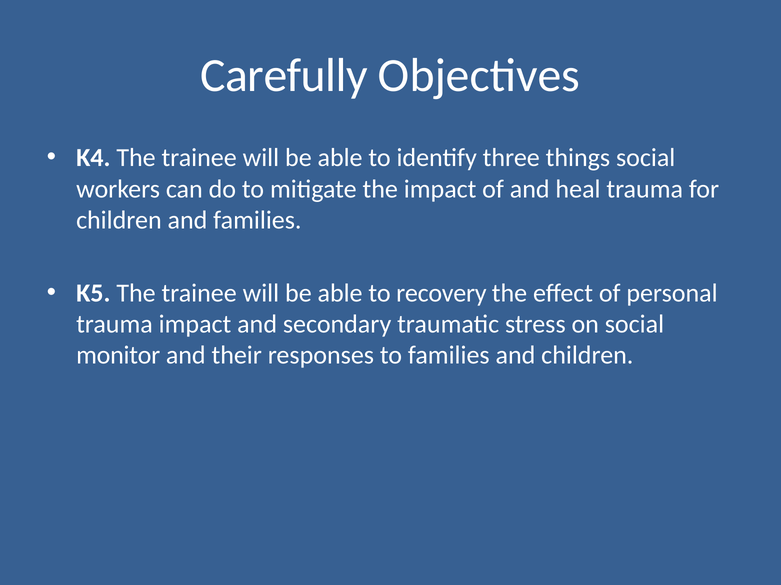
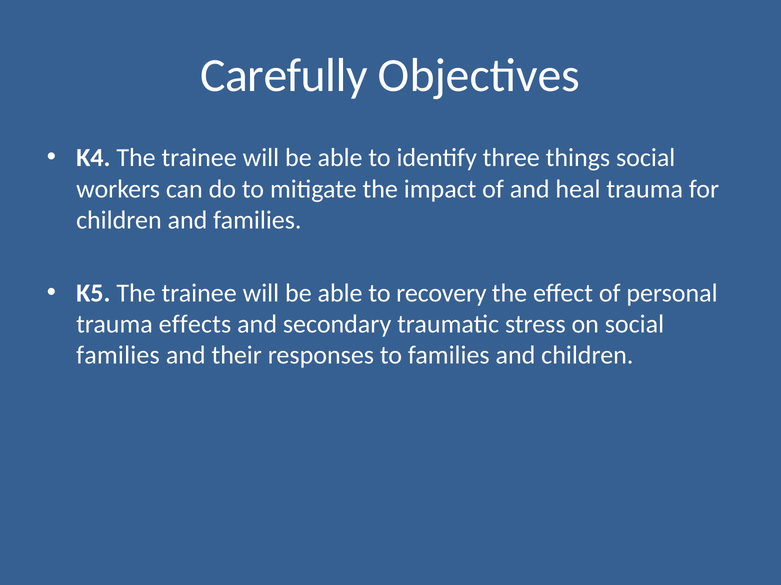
trauma impact: impact -> effects (195, 325)
monitor: monitor -> families (118, 356)
